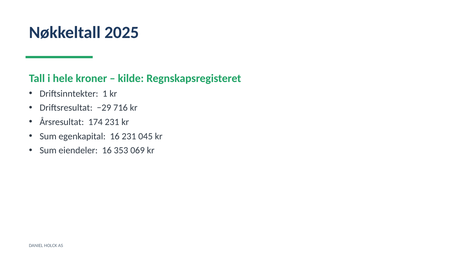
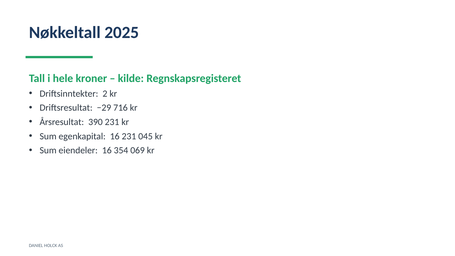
1: 1 -> 2 (105, 94)
174: 174 -> 390 (95, 122)
353: 353 -> 354 (121, 150)
